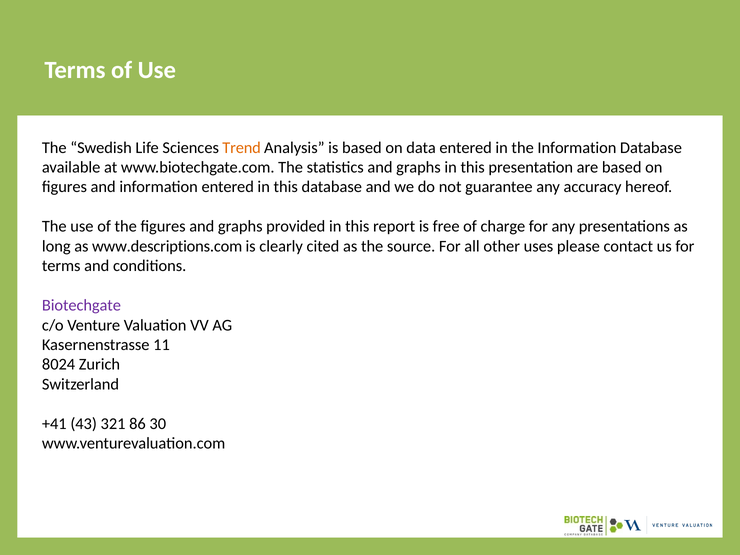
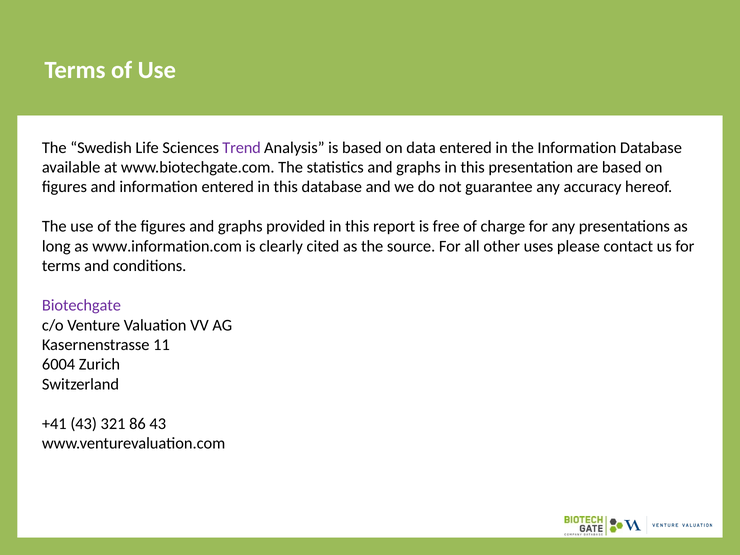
Trend colour: orange -> purple (242, 148)
www.descriptions.com: www.descriptions.com -> www.information.com (167, 246)
8024: 8024 -> 6004 (59, 365)
86 30: 30 -> 43 (158, 424)
